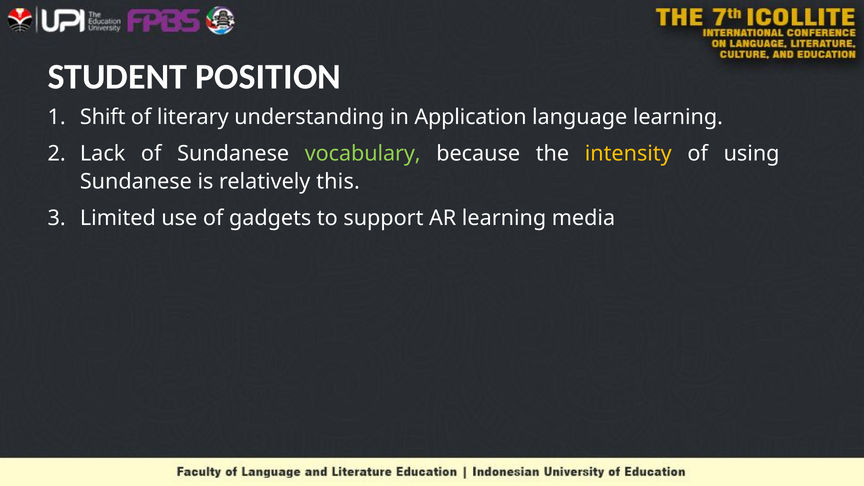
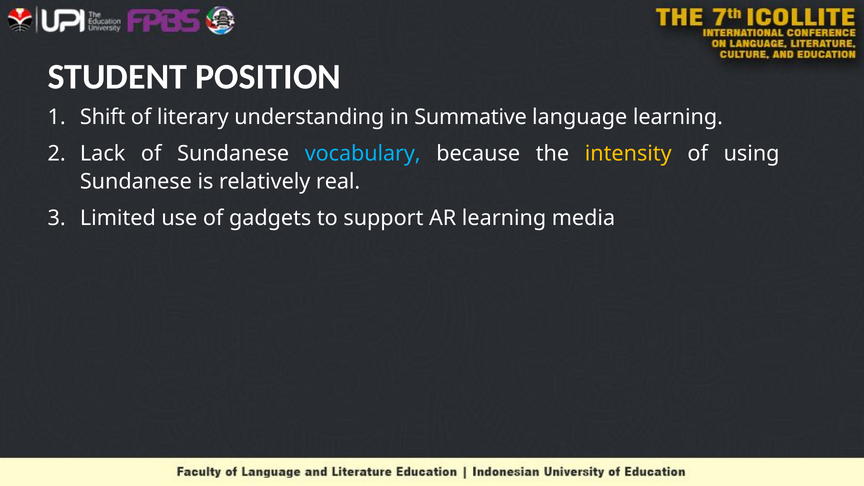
Application: Application -> Summative (471, 117)
vocabulary colour: light green -> light blue (363, 154)
this: this -> real (338, 182)
